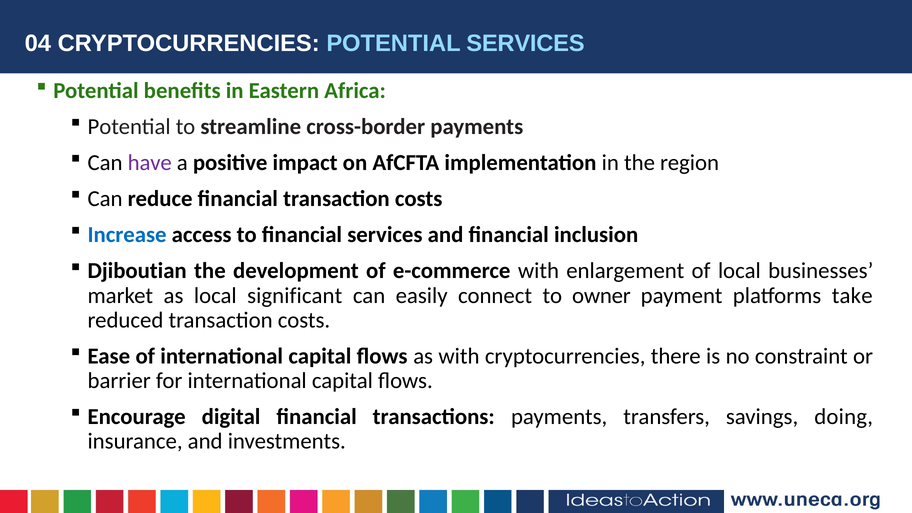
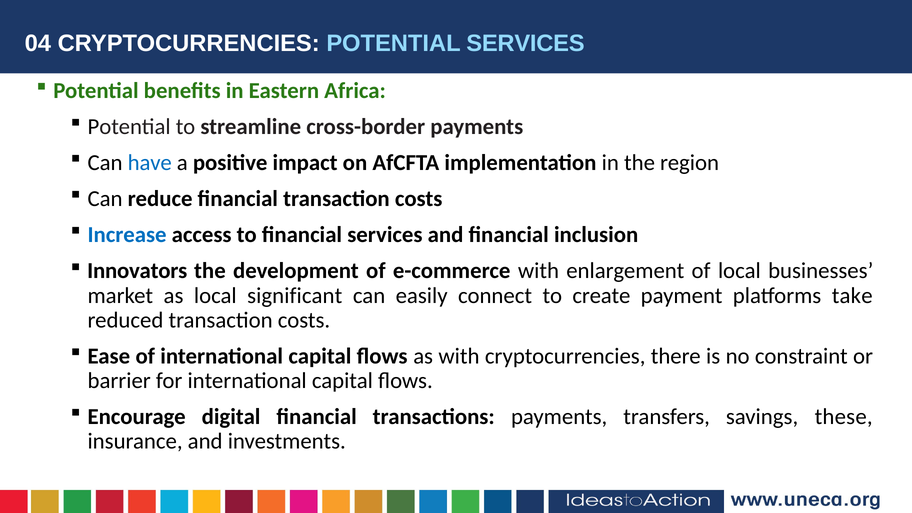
have colour: purple -> blue (150, 163)
Djiboutian: Djiboutian -> Innovators (137, 271)
owner: owner -> create (601, 295)
doing: doing -> these (844, 417)
